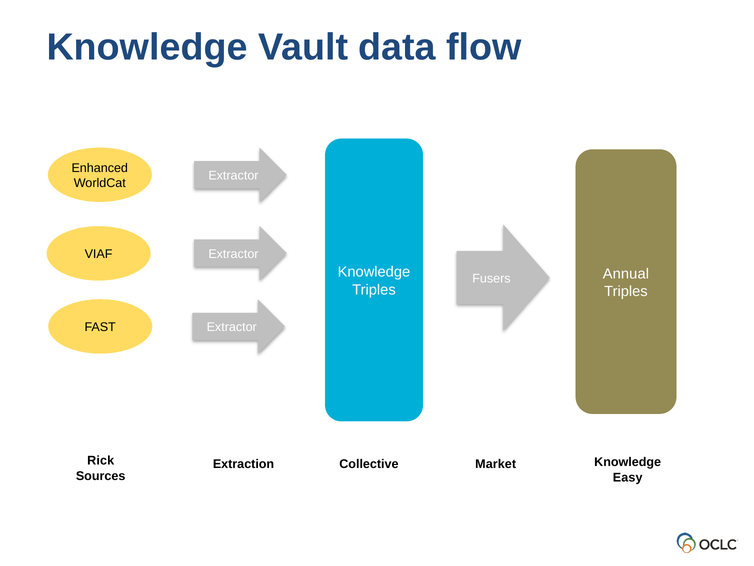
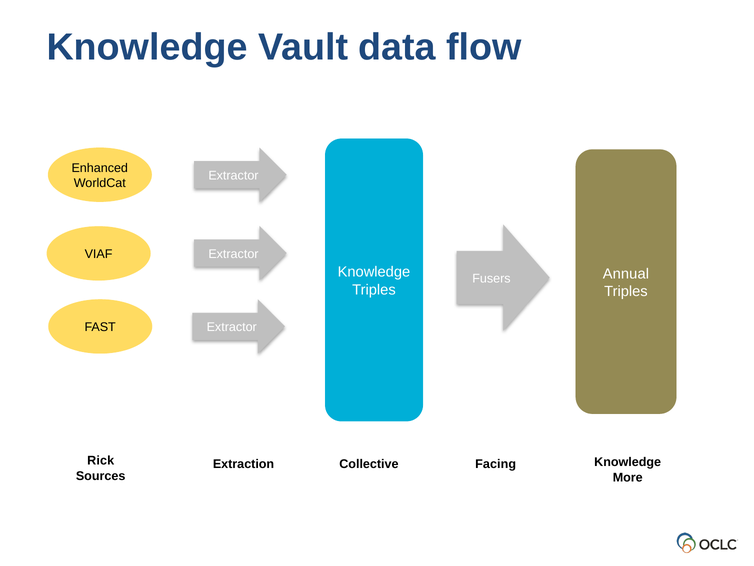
Market: Market -> Facing (496, 464)
Easy: Easy -> More (628, 477)
